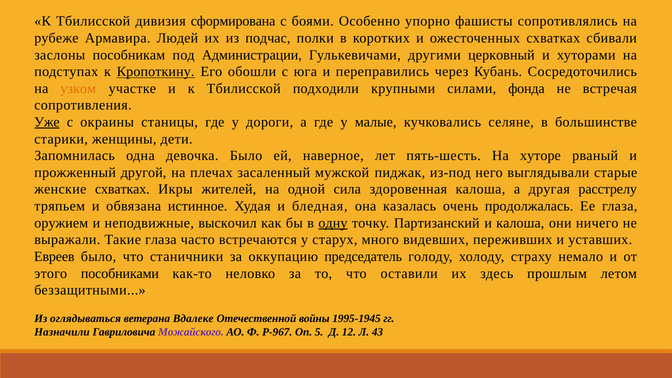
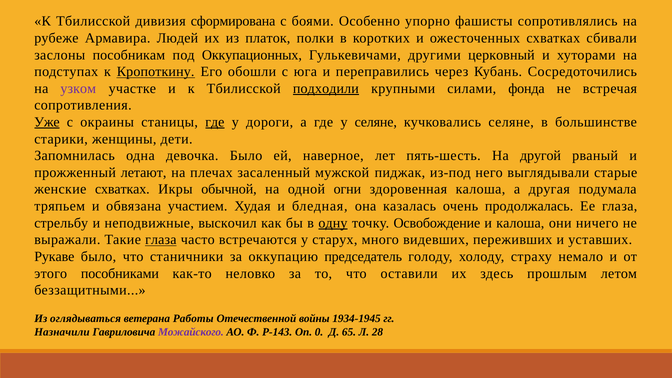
подчас: подчас -> платок (268, 38)
Администрации: Администрации -> Оккупационных (252, 55)
узком colour: orange -> purple (78, 89)
подходили underline: none -> present (326, 89)
где underline: none -> present (215, 122)
у малые: малые -> селяне (376, 122)
хуторе: хуторе -> другой (541, 156)
другой: другой -> летают (144, 173)
жителей: жителей -> обычной (229, 189)
сила: сила -> огни (347, 189)
расстрелу: расстрелу -> подумала (608, 189)
истинное: истинное -> участием (198, 206)
оружием: оружием -> стрельбу (61, 223)
Партизанский: Партизанский -> Освобождение (437, 223)
глаза underline: none -> present (161, 240)
Евреев: Евреев -> Рукаве (54, 257)
Вдалеке: Вдалеке -> Работы (193, 319)
1995-1945: 1995-1945 -> 1934-1945 (357, 319)
Р-967: Р-967 -> Р-143 (277, 332)
5: 5 -> 0 (319, 332)
12: 12 -> 65 (349, 332)
43: 43 -> 28 (378, 332)
